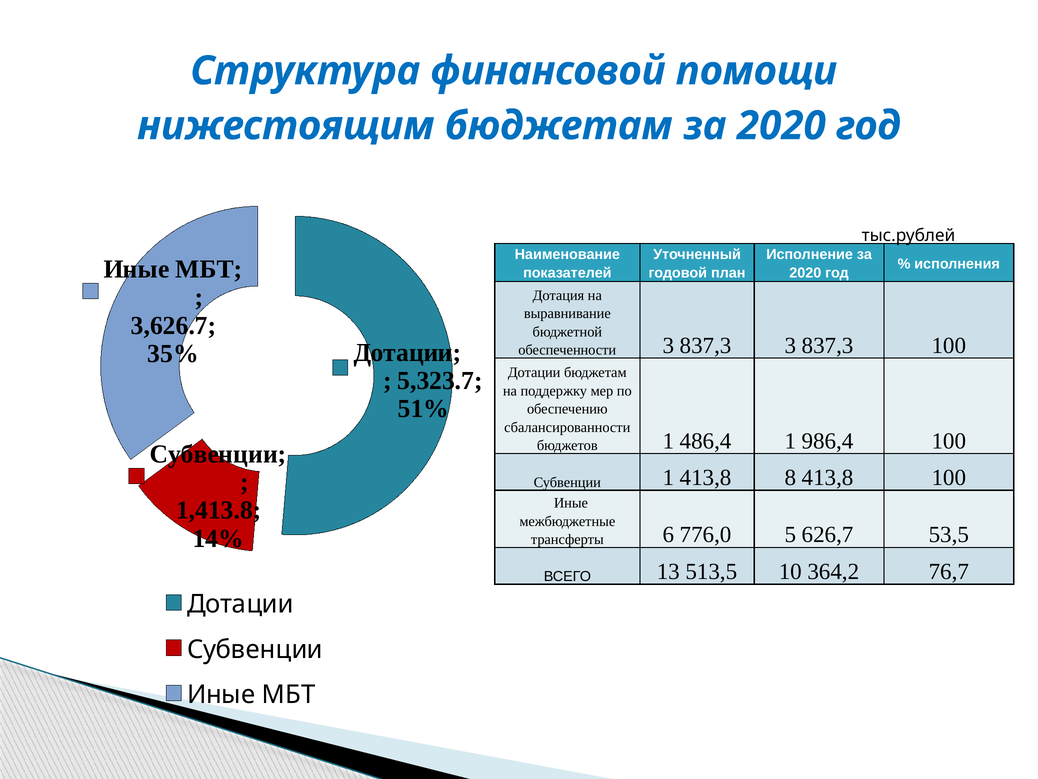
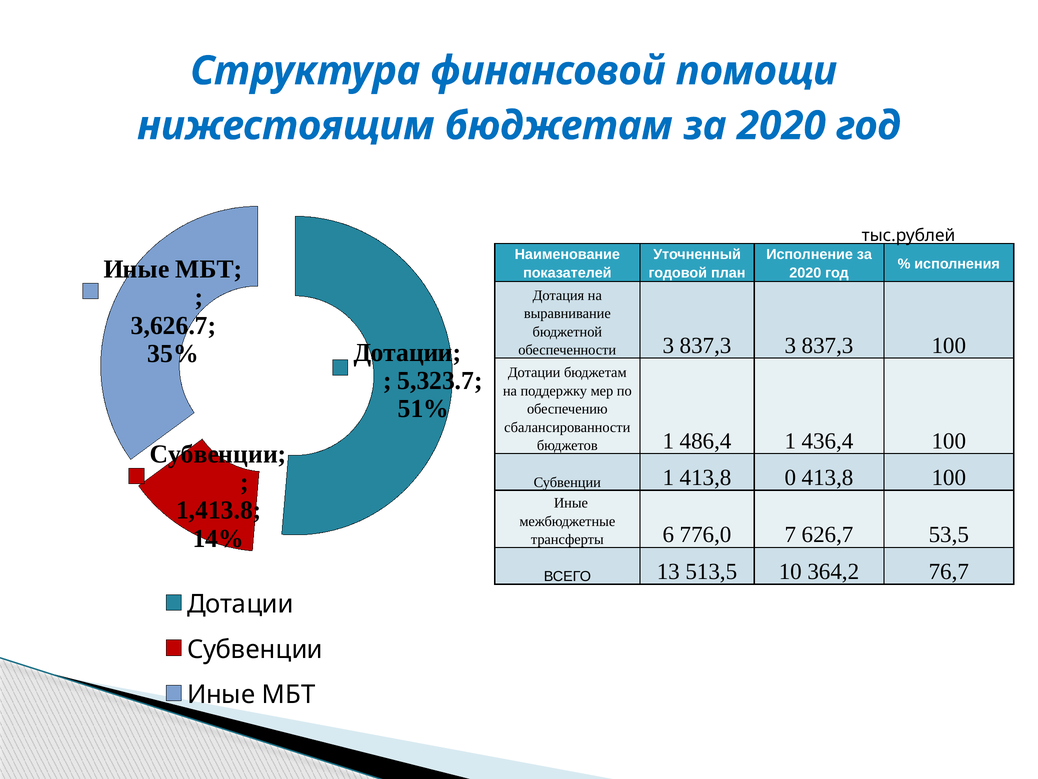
986,4: 986,4 -> 436,4 (827, 441)
8: 8 -> 0 (790, 477)
5: 5 -> 7 (790, 535)
